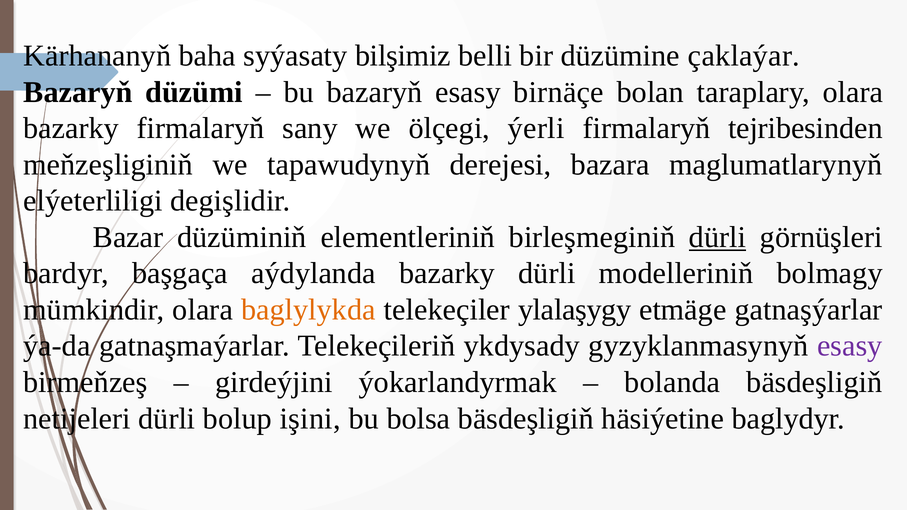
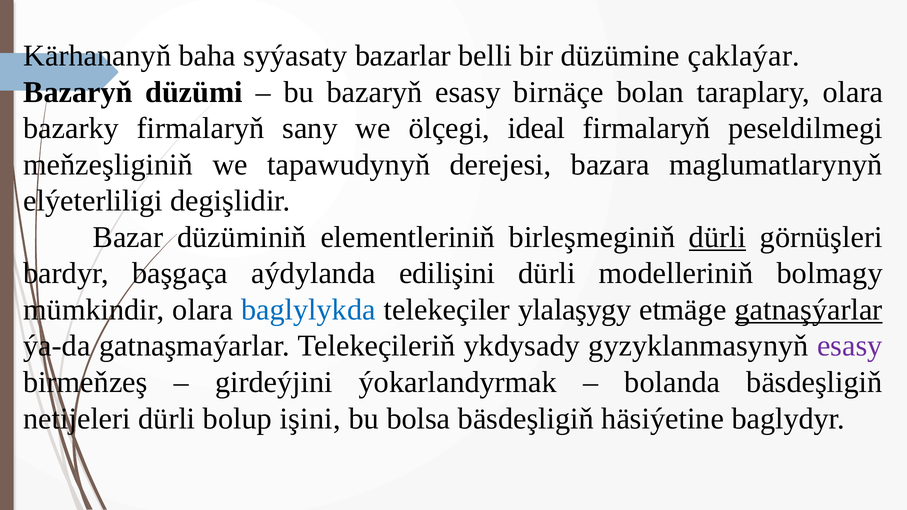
bilşimiz: bilşimiz -> bazarlar (403, 56)
ýerli: ýerli -> ideal (537, 128)
tejribesinden: tejribesinden -> peseldilmegi (805, 128)
aýdylanda bazarky: bazarky -> edilişini (447, 274)
baglylykda colour: orange -> blue (308, 310)
gatnaşýarlar underline: none -> present (809, 310)
